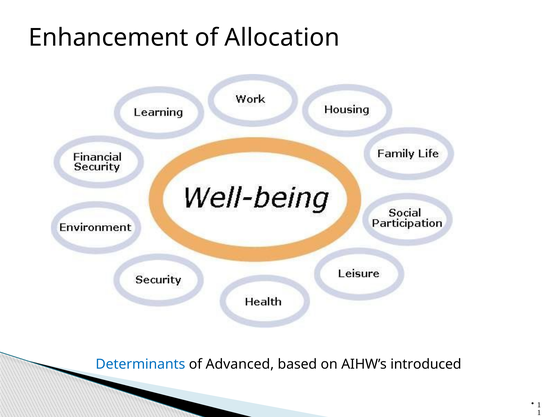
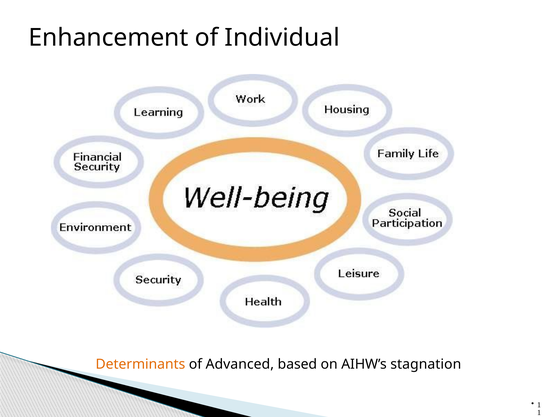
Allocation: Allocation -> Individual (282, 38)
Determinants colour: blue -> orange (140, 364)
introduced: introduced -> stagnation (426, 364)
